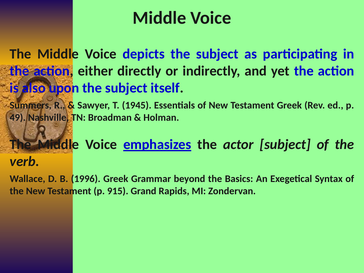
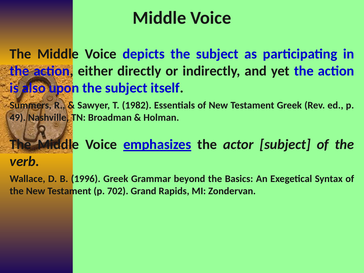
1945: 1945 -> 1982 (137, 105)
915: 915 -> 702 (118, 191)
